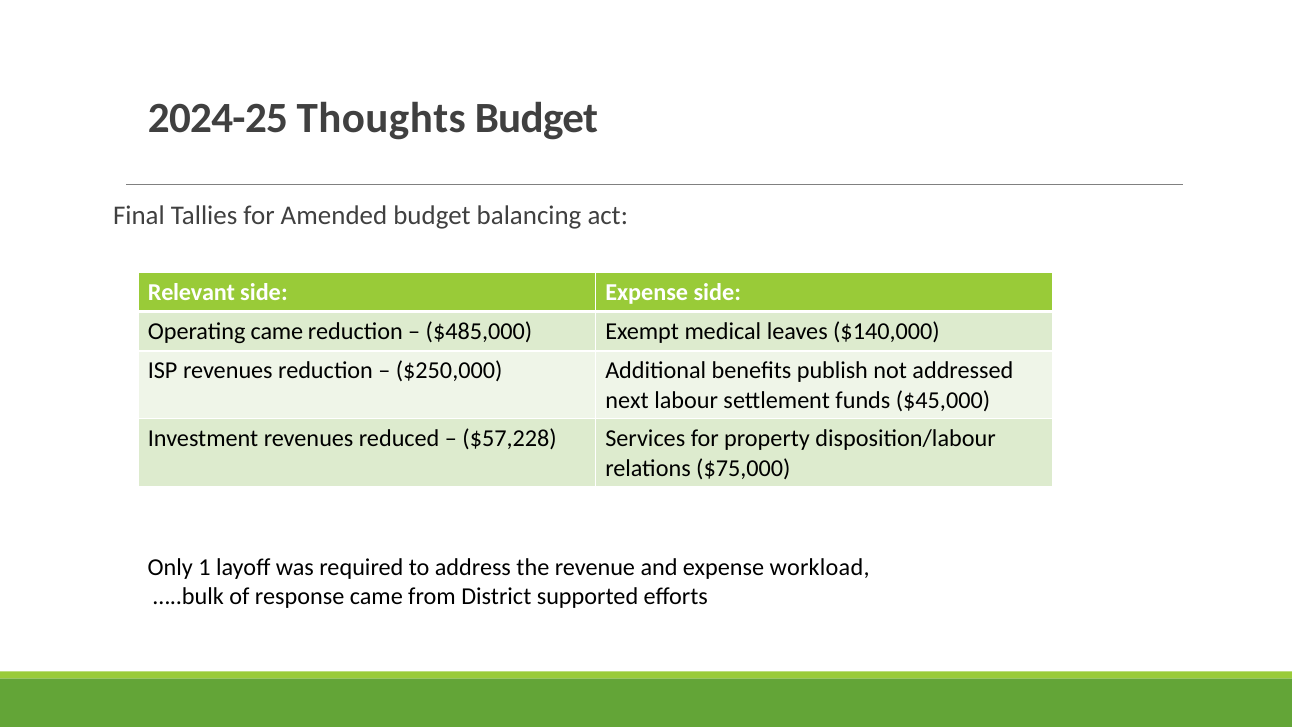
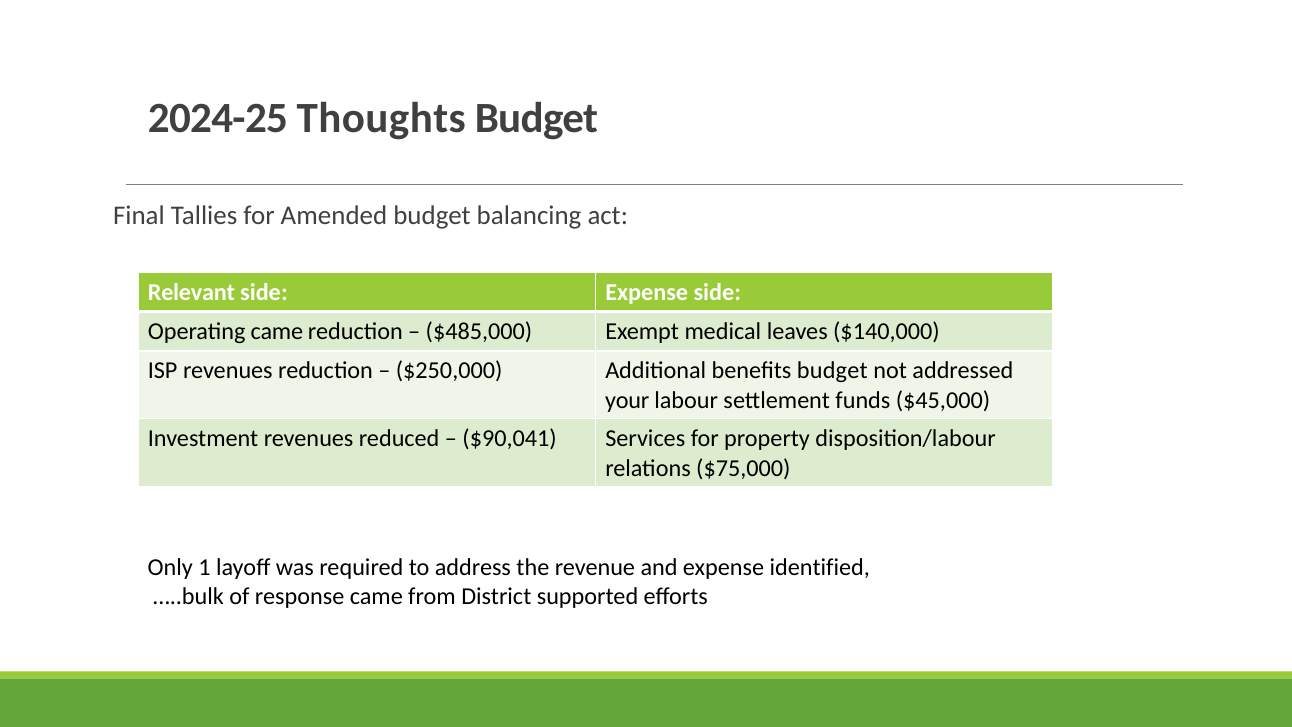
benefits publish: publish -> budget (832, 371)
next: next -> your (627, 400)
$57,228: $57,228 -> $90,041 (510, 439)
workload: workload -> identified (820, 567)
